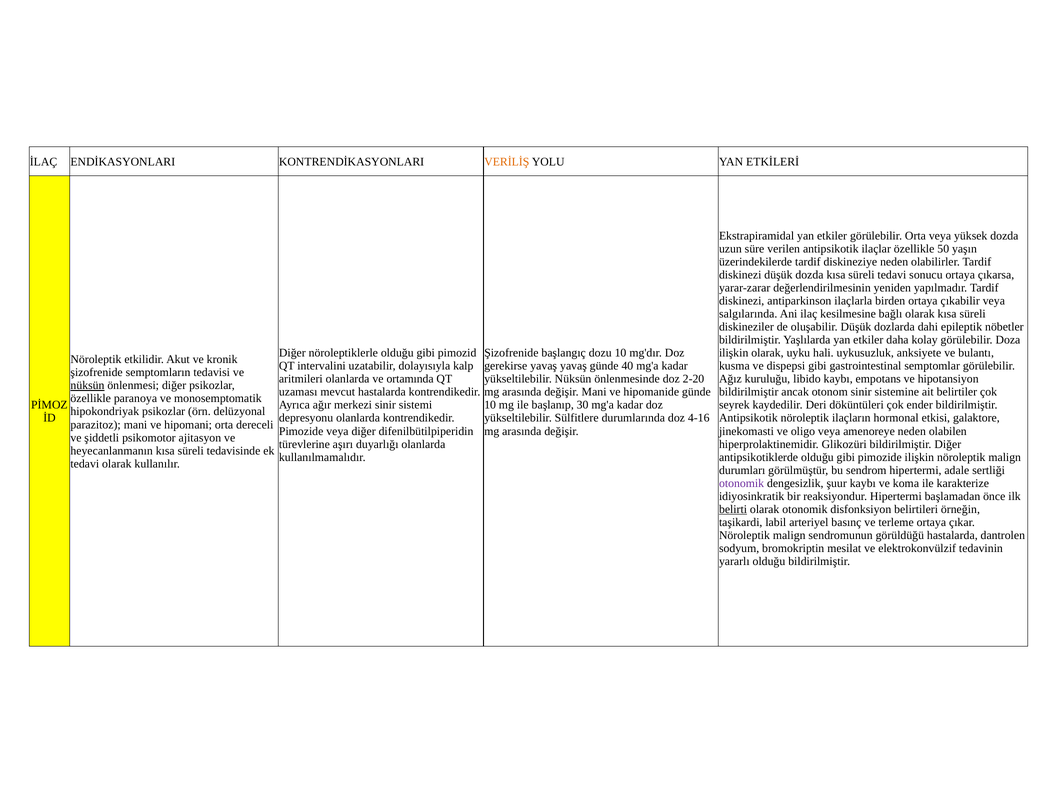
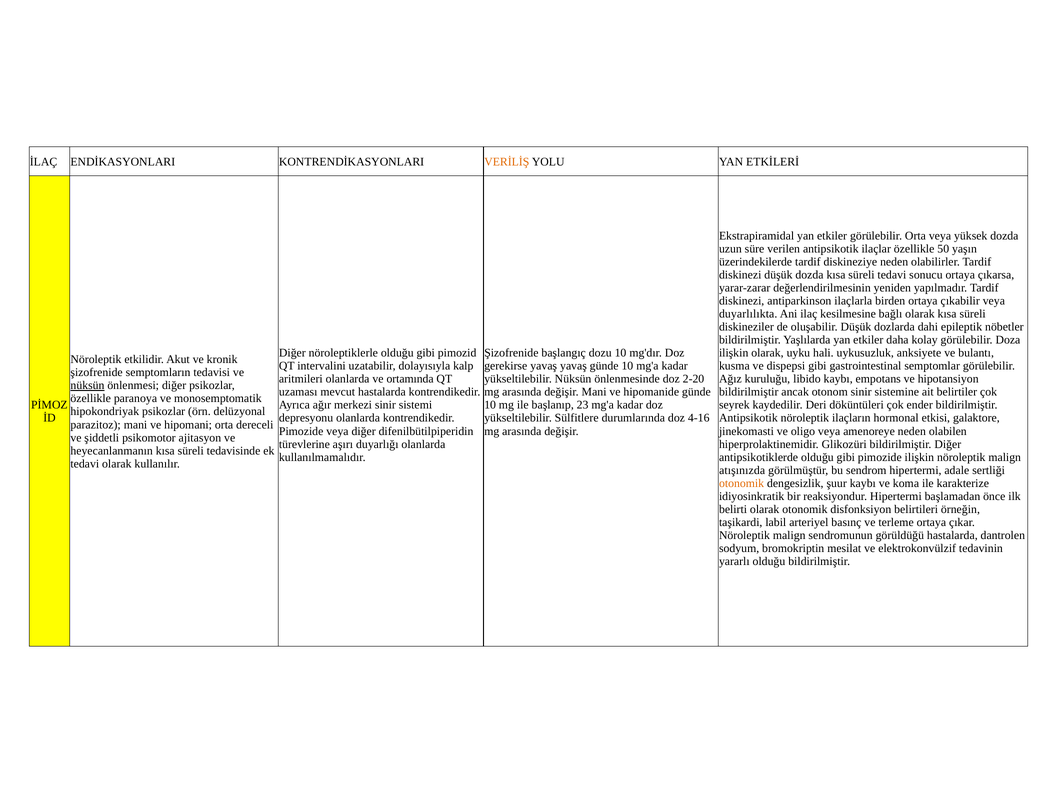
salgılarında: salgılarında -> duyarlılıkta (748, 314)
yavaş günde 40: 40 -> 10 (627, 366)
30: 30 -> 23 (583, 405)
durumları: durumları -> atışınızda (742, 470)
otonomik colour: purple -> orange (742, 483)
belirti underline: present -> none (733, 509)
